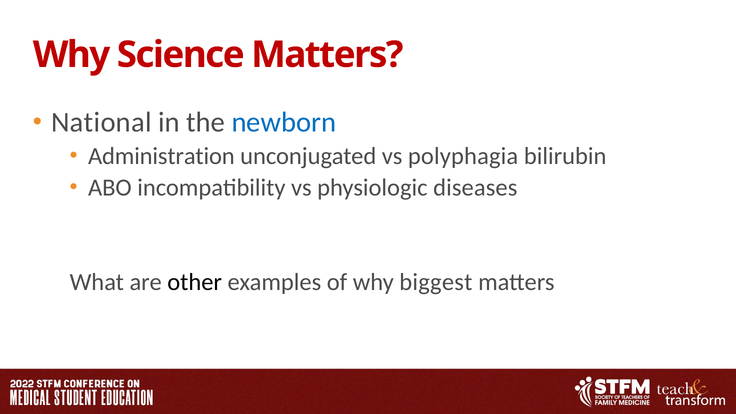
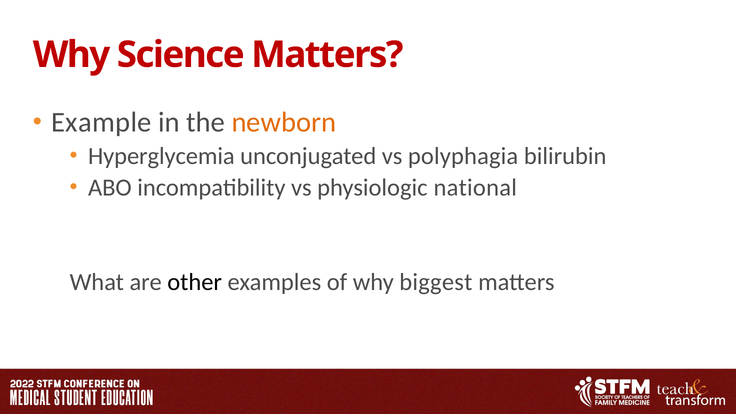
National: National -> Example (101, 122)
newborn colour: blue -> orange (284, 122)
Administration: Administration -> Hyperglycemia (161, 156)
diseases: diseases -> national (475, 188)
